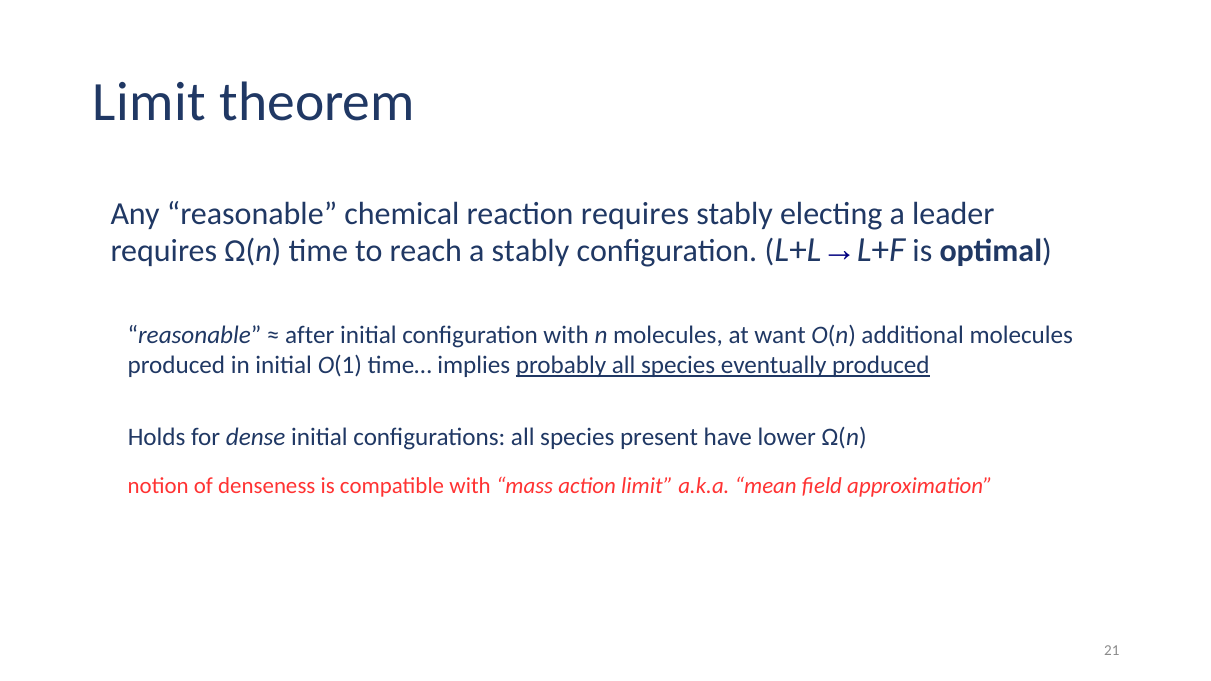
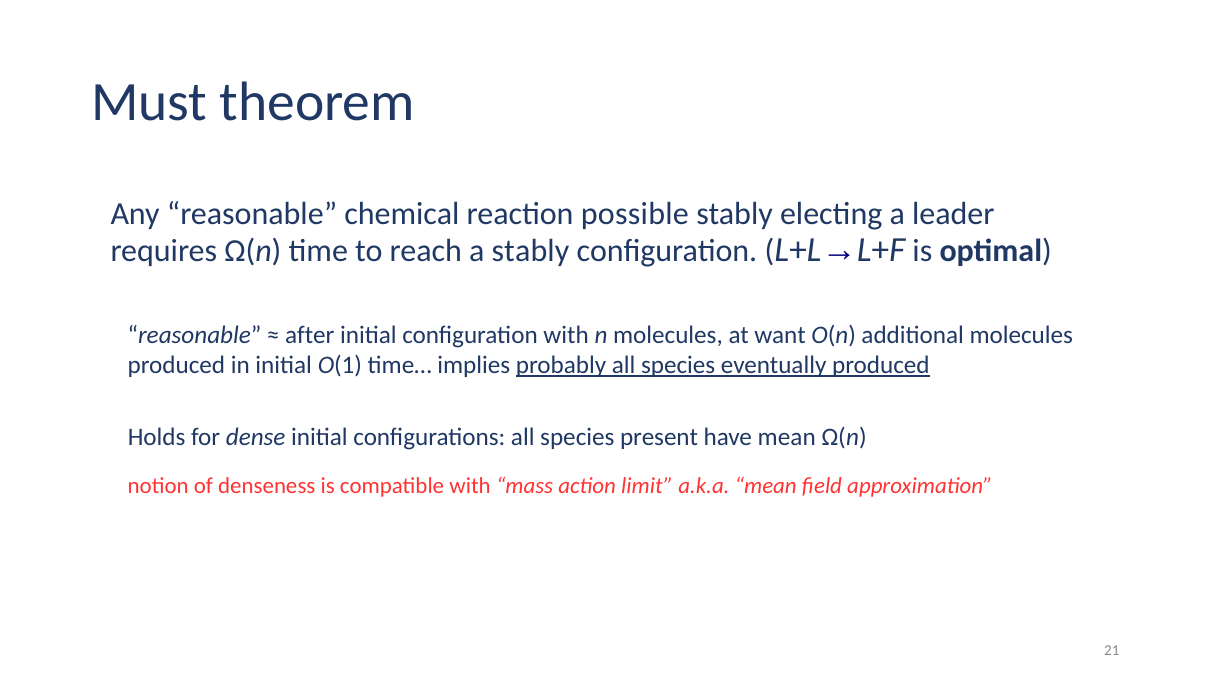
Limit: Limit -> Must (150, 102)
reaction requires: requires -> possible (635, 214)
have lower: lower -> mean (787, 438)
